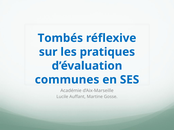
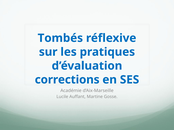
communes: communes -> corrections (67, 80)
